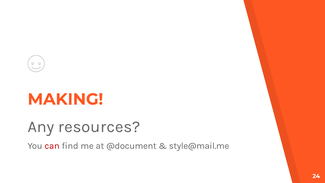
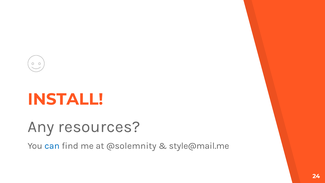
MAKING: MAKING -> INSTALL (65, 99)
can colour: red -> blue (52, 146)
@document: @document -> @solemnity (131, 146)
